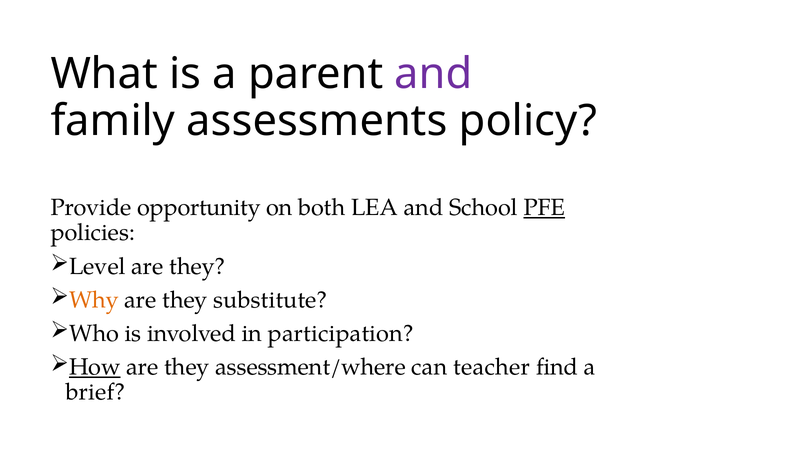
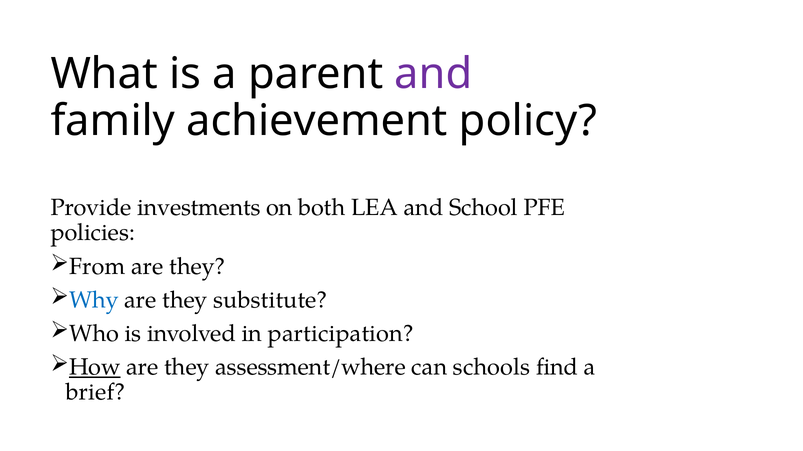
assessments: assessments -> achievement (317, 121)
opportunity: opportunity -> investments (199, 208)
PFE underline: present -> none (544, 208)
Level: Level -> From (97, 267)
Why colour: orange -> blue (94, 300)
teacher: teacher -> schools (492, 368)
